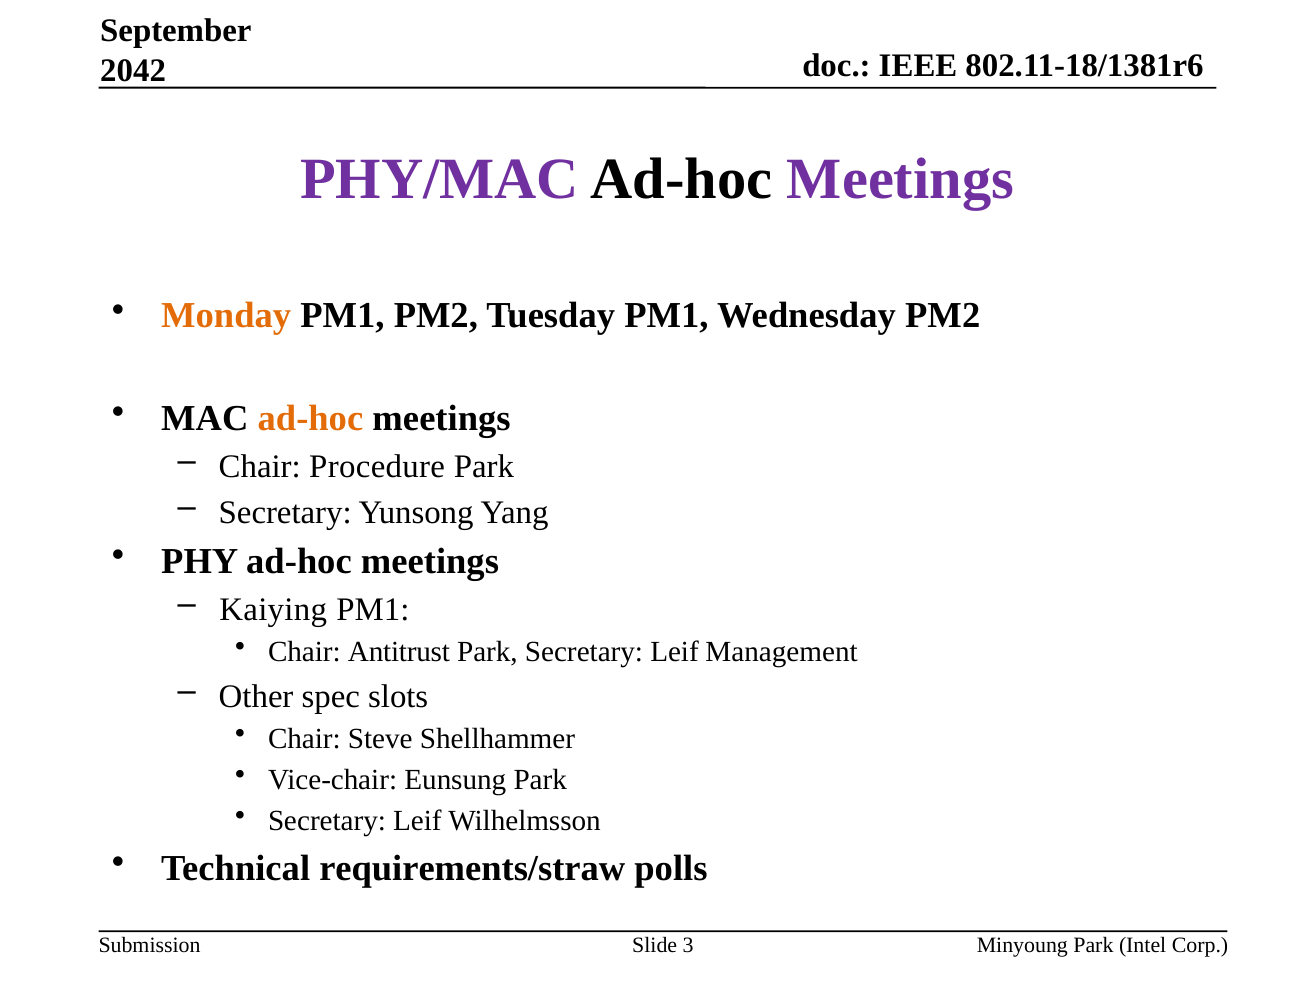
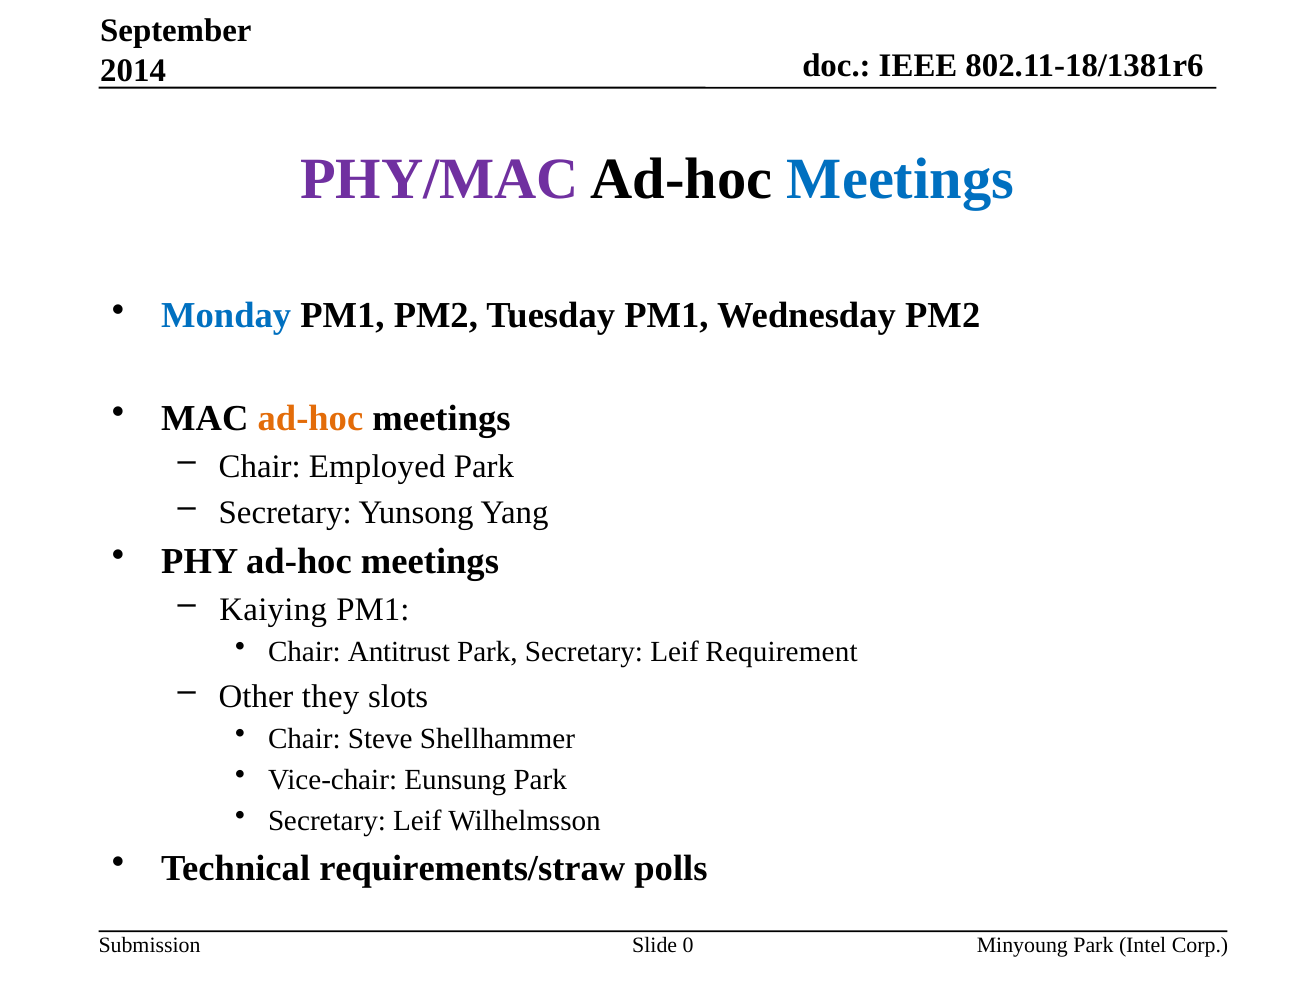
2042: 2042 -> 2014 (133, 70)
Meetings colour: purple -> blue (901, 179)
Monday colour: orange -> blue (226, 316)
Procedure: Procedure -> Employed (377, 466)
Management: Management -> Requirement (782, 652)
spec: spec -> they (331, 696)
3: 3 -> 0 (688, 946)
